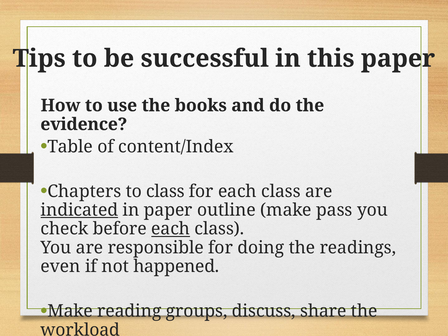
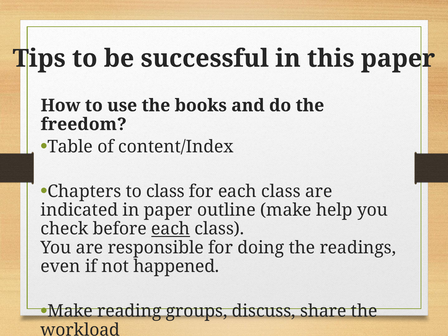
evidence: evidence -> freedom (84, 124)
indicated underline: present -> none (79, 210)
pass: pass -> help (334, 210)
